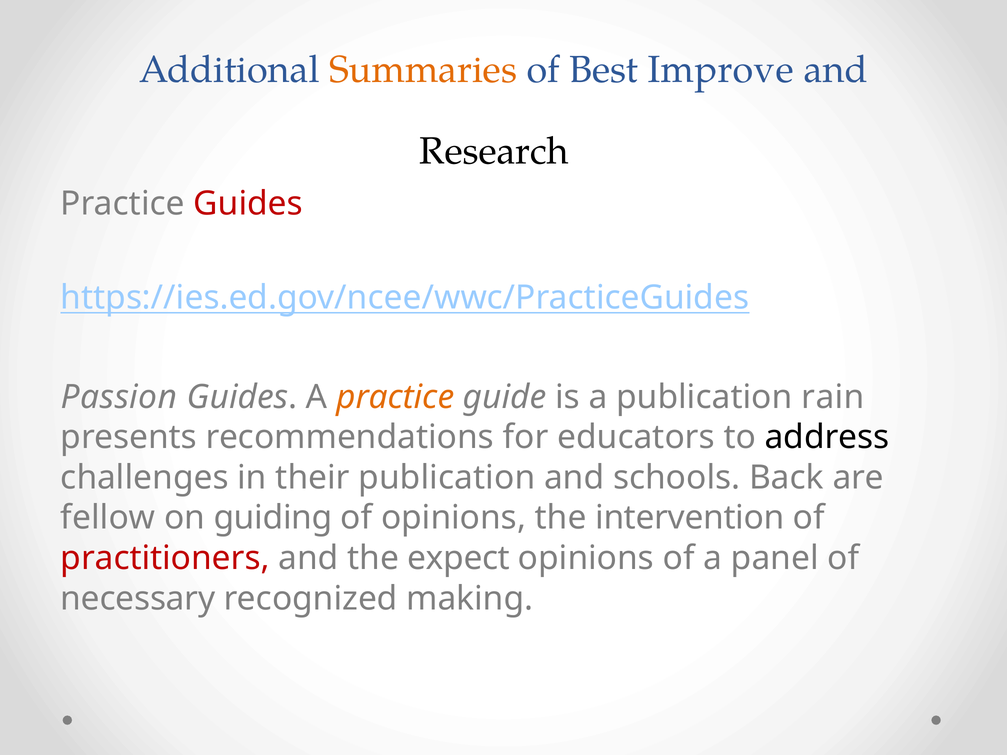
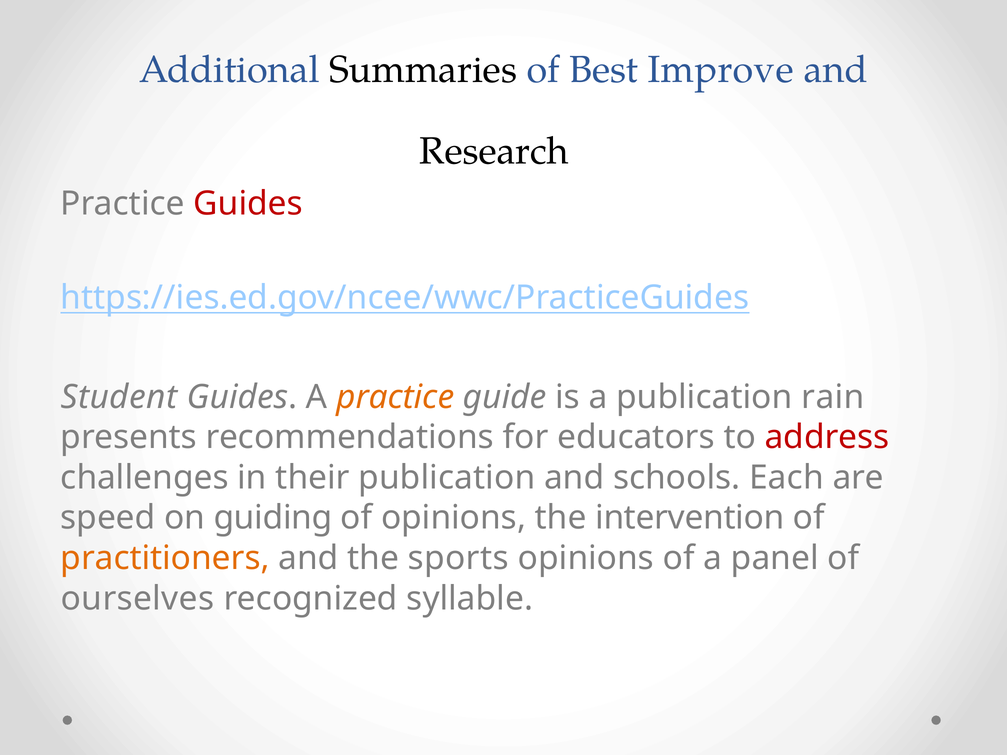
Summaries colour: orange -> black (423, 70)
Passion: Passion -> Student (119, 397)
address colour: black -> red (827, 438)
Back: Back -> Each (786, 478)
fellow: fellow -> speed (108, 518)
practitioners colour: red -> orange (165, 558)
expect: expect -> sports (458, 558)
necessary: necessary -> ourselves (138, 599)
making: making -> syllable (470, 599)
